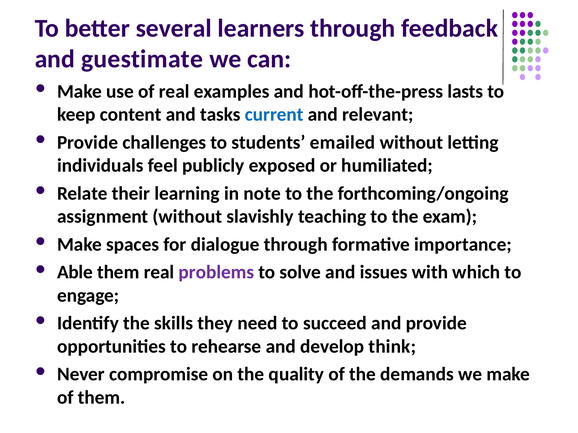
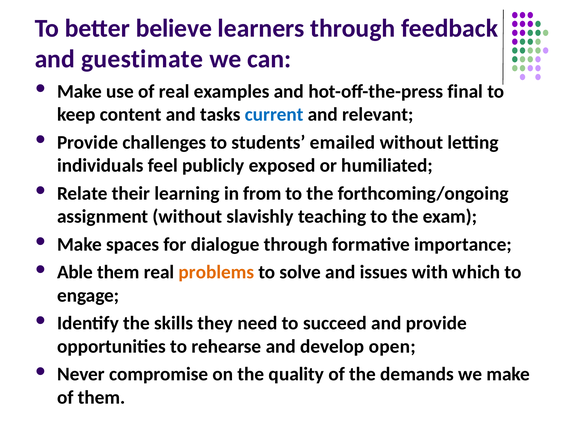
several: several -> believe (174, 28)
lasts: lasts -> final (465, 91)
note: note -> from (262, 194)
problems colour: purple -> orange (216, 273)
think: think -> open (392, 347)
